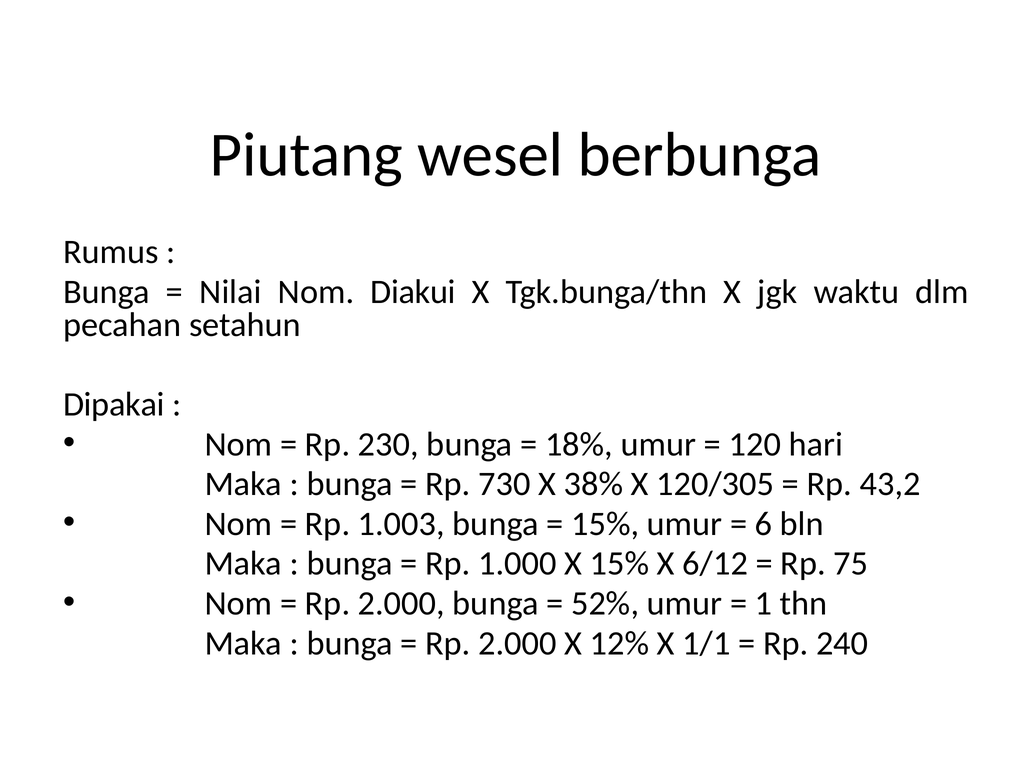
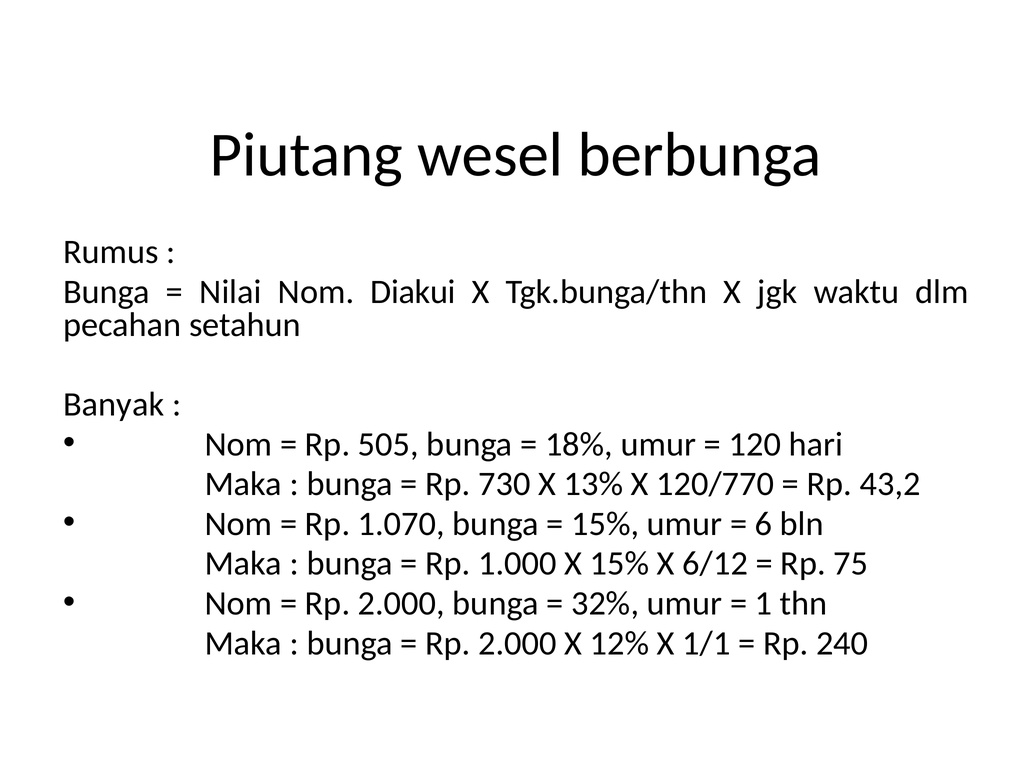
Dipakai: Dipakai -> Banyak (114, 405)
230: 230 -> 505 (388, 445)
38%: 38% -> 13% (593, 484)
120/305: 120/305 -> 120/770 (715, 484)
1.003: 1.003 -> 1.070 (401, 524)
52%: 52% -> 32% (605, 604)
